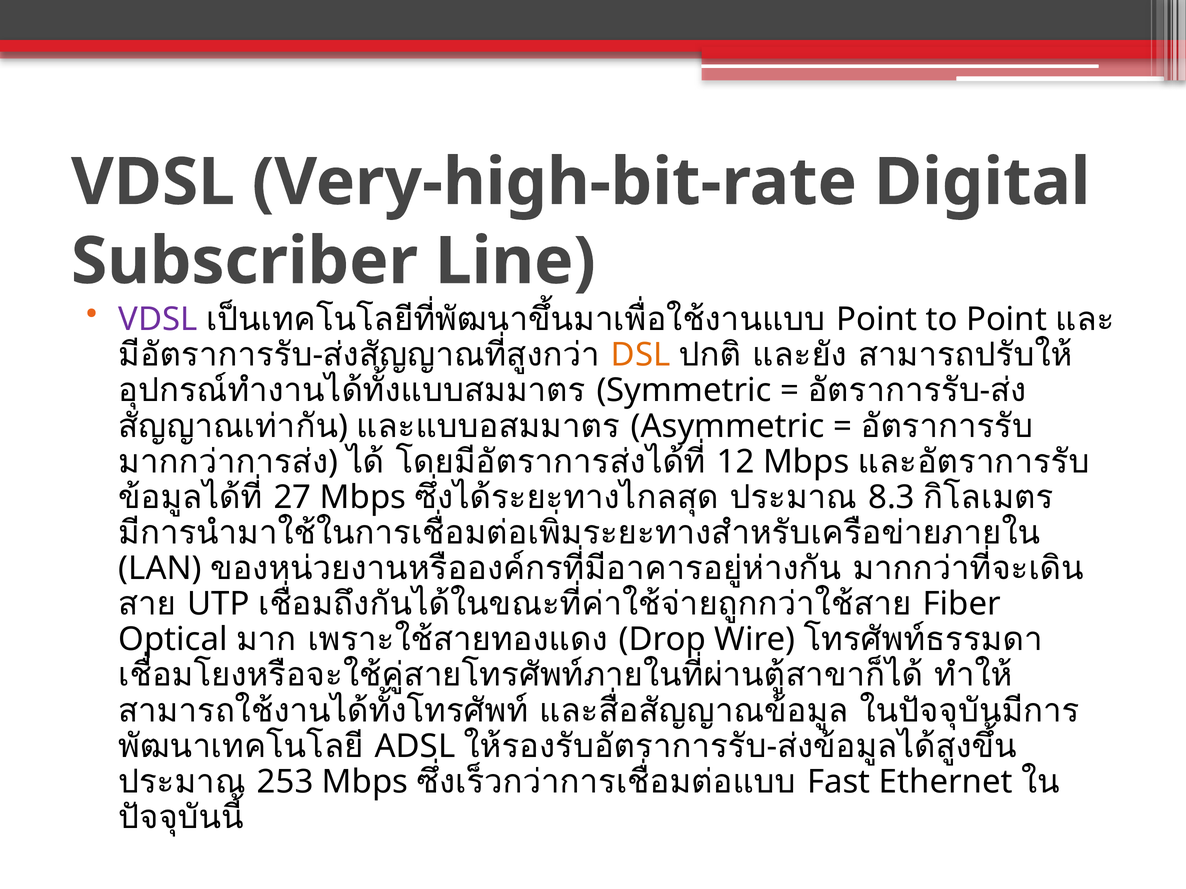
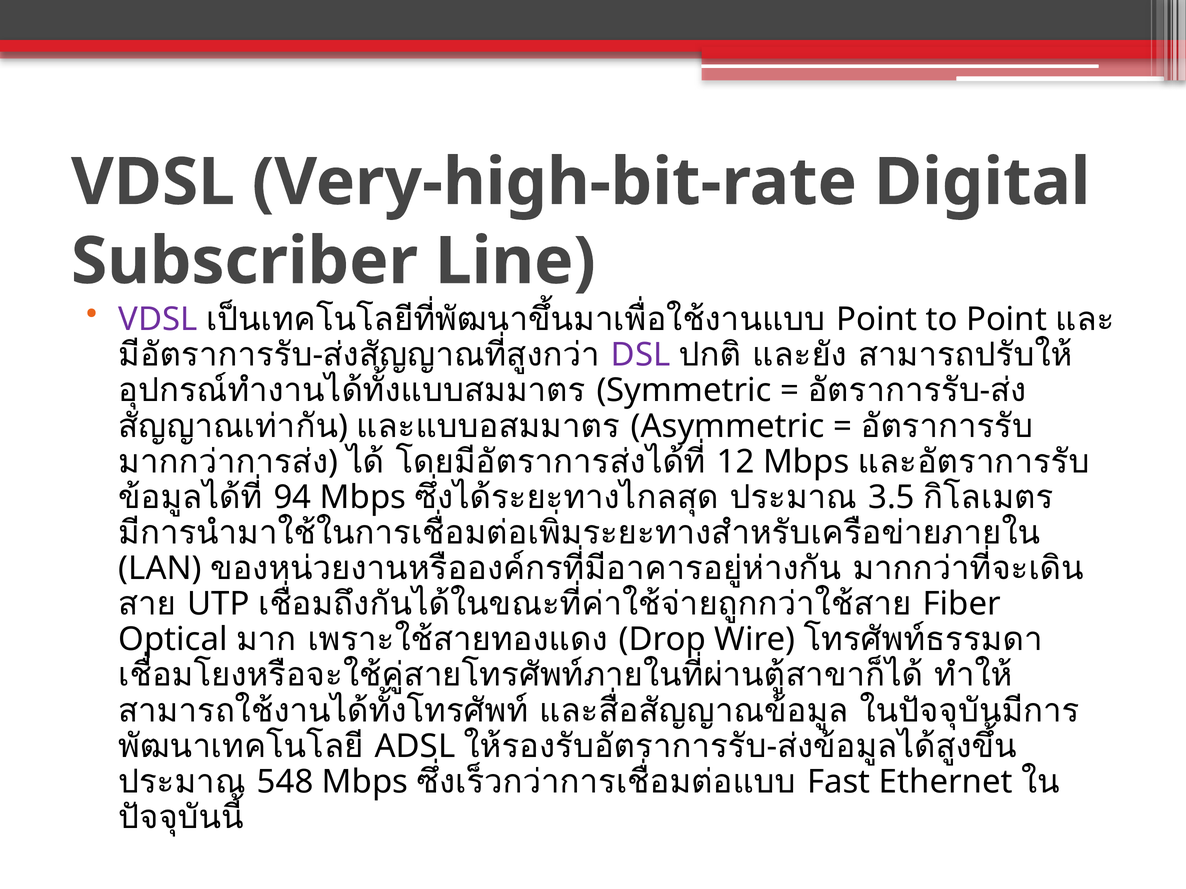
DSL colour: orange -> purple (641, 355)
27: 27 -> 94 (292, 498)
8.3: 8.3 -> 3.5 (891, 498)
253: 253 -> 548 (285, 782)
